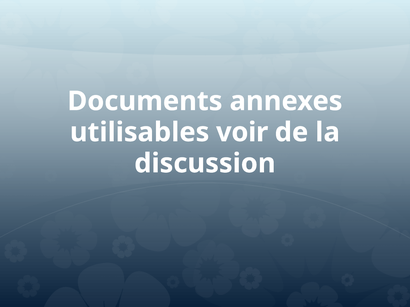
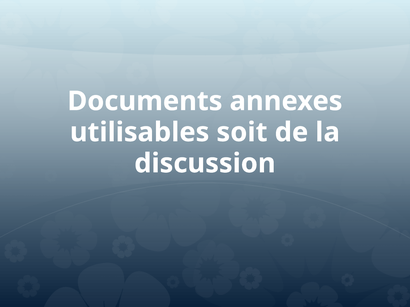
voir: voir -> soit (242, 132)
